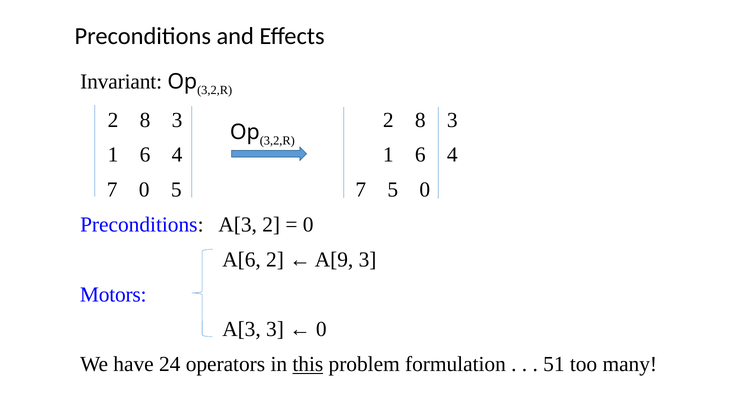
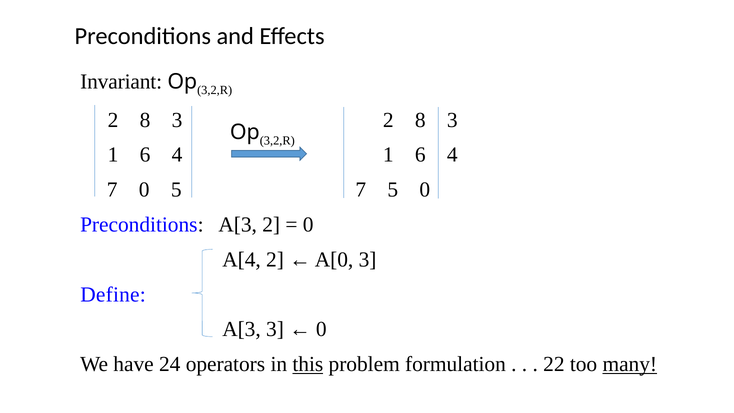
A[6: A[6 -> A[4 (242, 259)
A[9: A[9 -> A[0 (334, 259)
Motors: Motors -> Define (113, 294)
51: 51 -> 22 (554, 364)
many underline: none -> present (630, 364)
